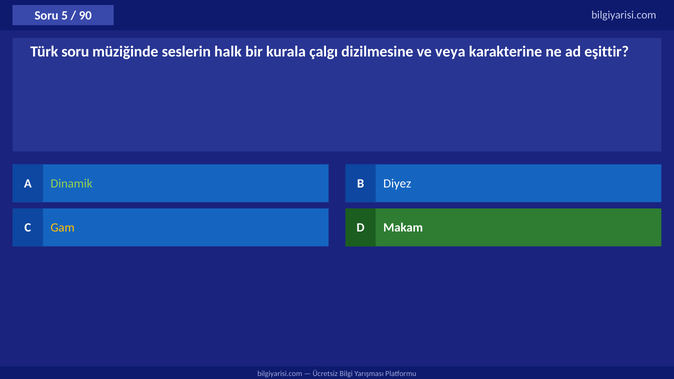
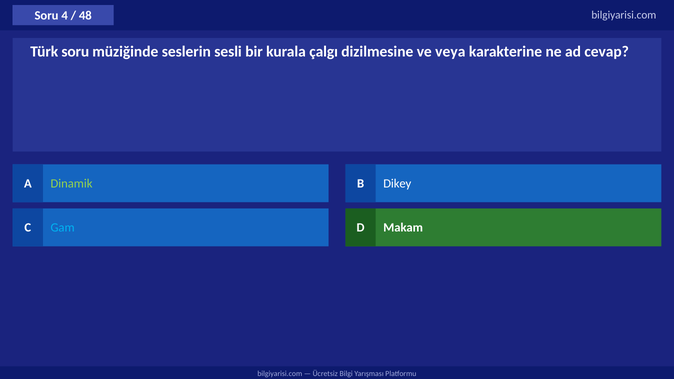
5: 5 -> 4 (65, 15)
90: 90 -> 48 (85, 15)
halk: halk -> sesli (228, 52)
eşittir: eşittir -> cevap (607, 52)
Diyez: Diyez -> Dikey (397, 183)
Gam colour: yellow -> light blue (63, 228)
